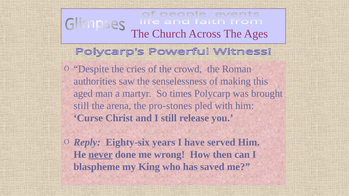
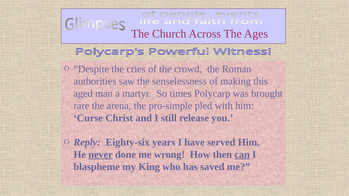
still: still -> rare (81, 106)
pro-stones: pro-stones -> pro-simple (170, 106)
can underline: none -> present (242, 155)
